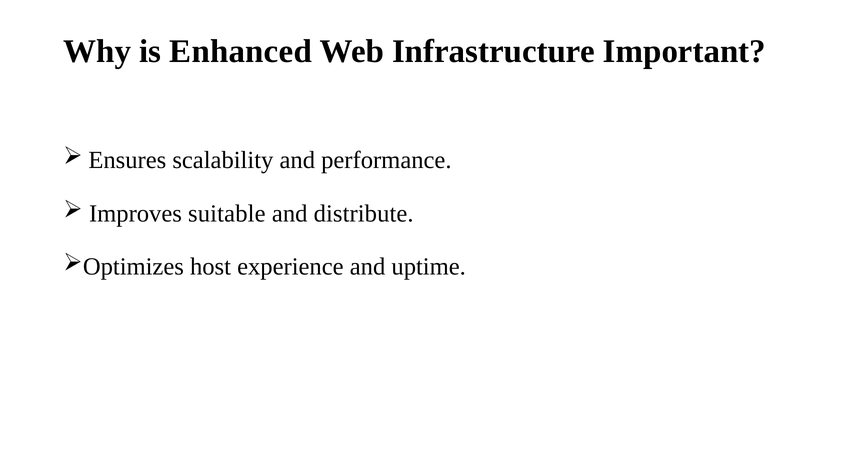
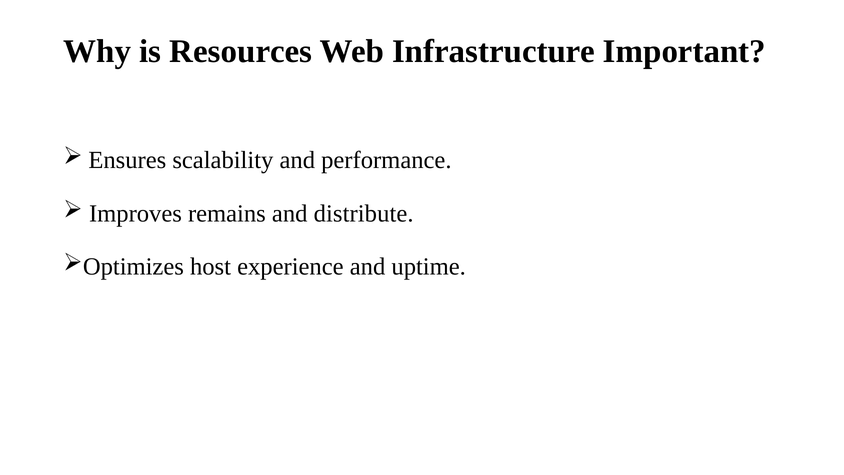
Enhanced: Enhanced -> Resources (241, 51)
suitable: suitable -> remains (227, 213)
